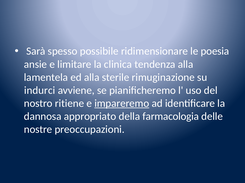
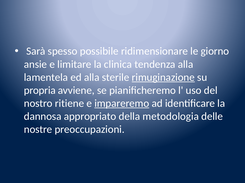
poesia: poesia -> giorno (215, 51)
rimuginazione underline: none -> present (163, 78)
indurci: indurci -> propria (40, 91)
farmacologia: farmacologia -> metodologia (171, 117)
